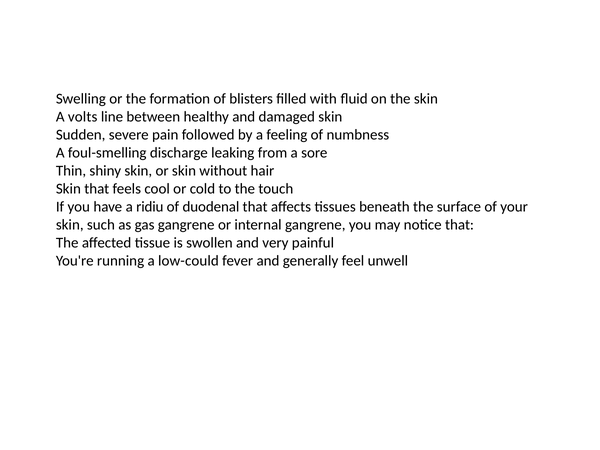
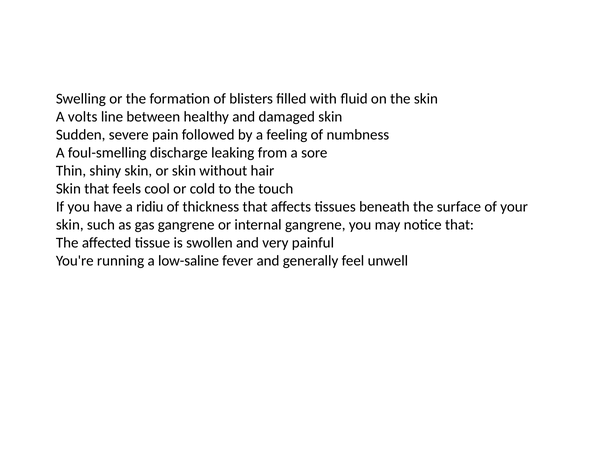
duodenal: duodenal -> thickness (211, 207)
low-could: low-could -> low-saline (189, 261)
